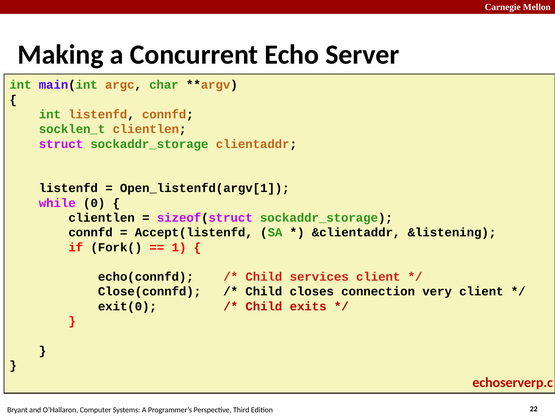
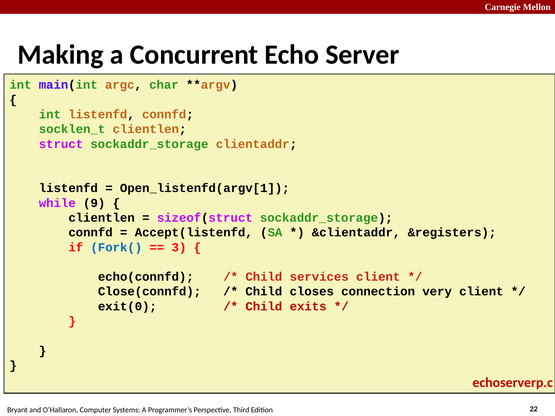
0: 0 -> 9 (94, 203)
&listening: &listening -> &registers (452, 233)
Fork( colour: black -> blue (116, 247)
1: 1 -> 3 (179, 247)
